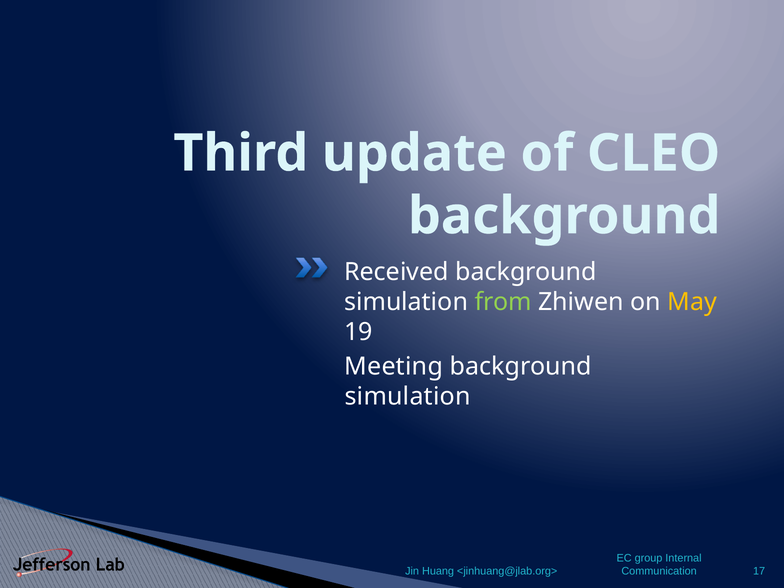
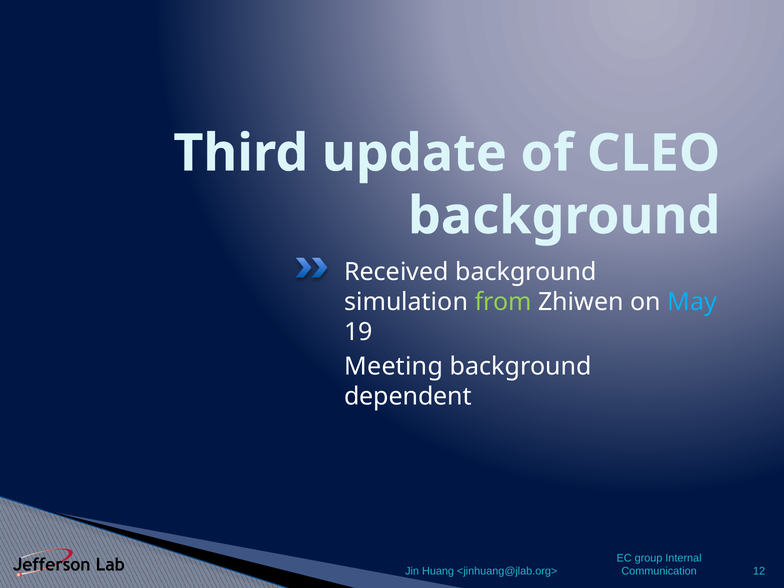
May colour: yellow -> light blue (692, 302)
simulation: simulation -> dependent (408, 396)
17: 17 -> 12 (759, 571)
